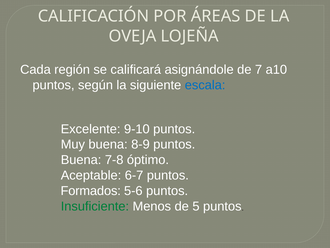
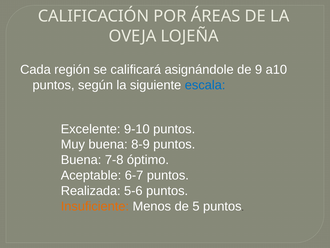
7: 7 -> 9 (259, 69)
Formados: Formados -> Realizada (91, 190)
Insuficiente colour: green -> orange (95, 206)
